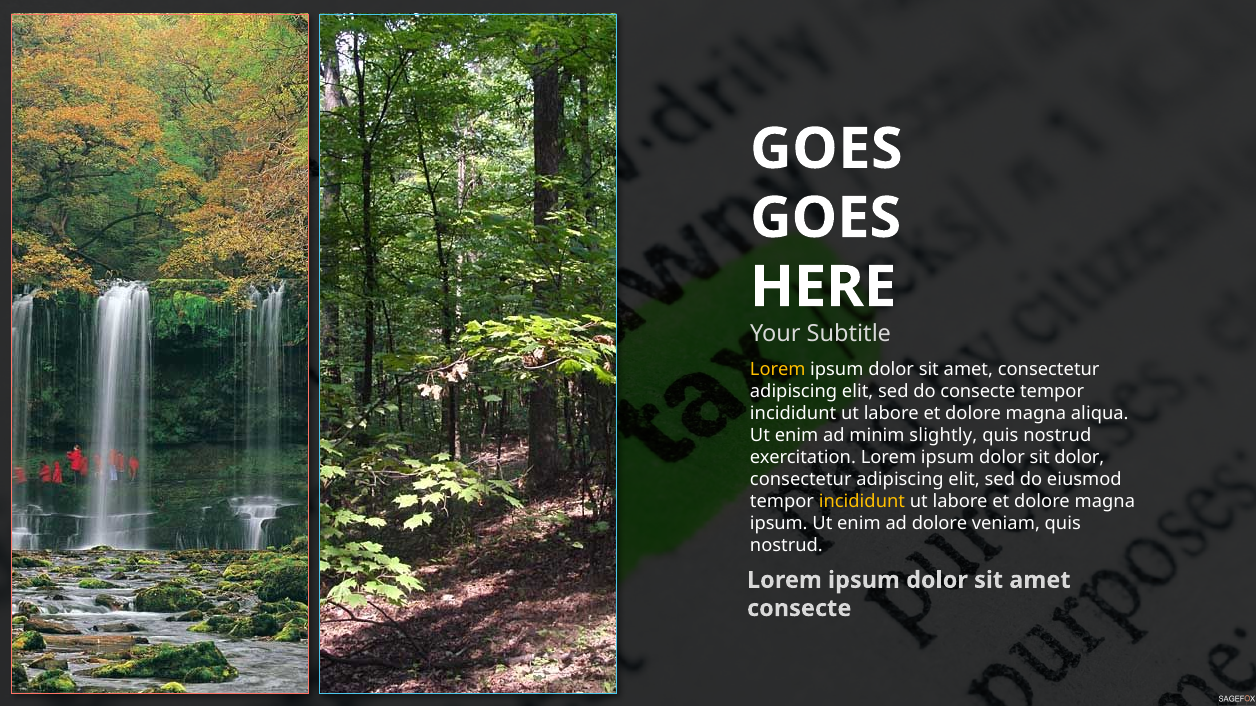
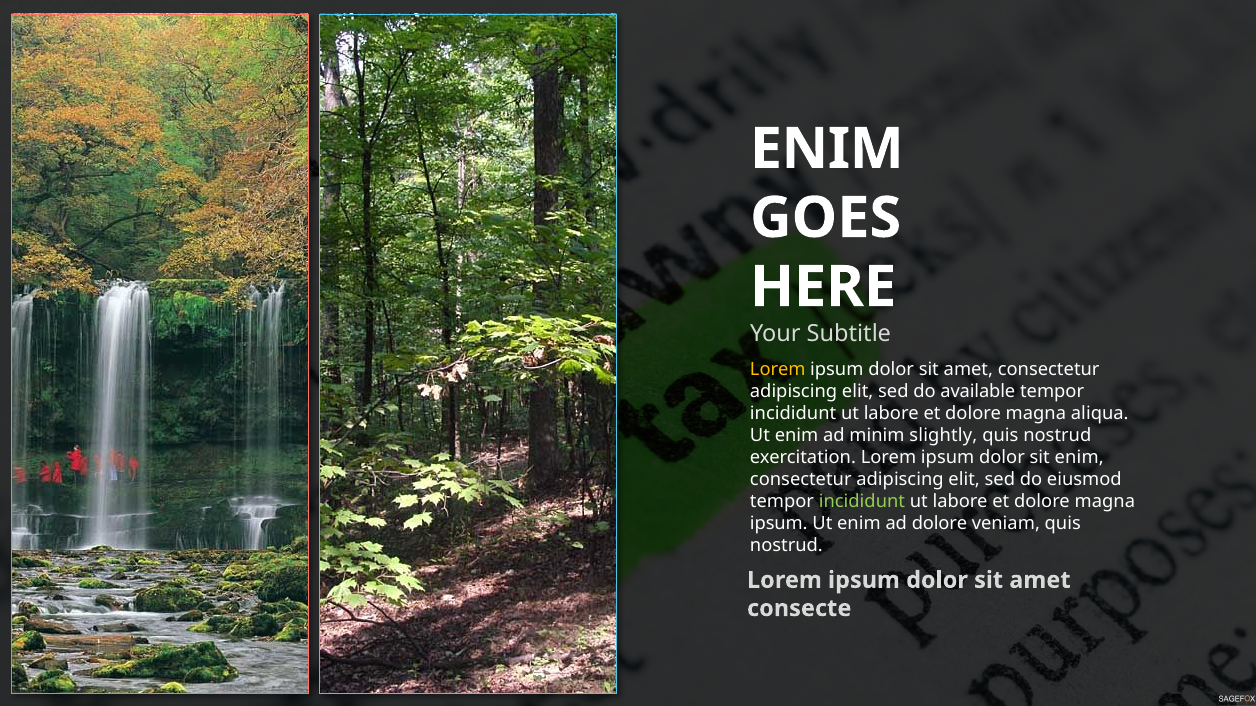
GOES: GOES -> ENIM (827, 149)
do consecte: consecte -> available (978, 392)
sit dolor: dolor -> enim (1079, 458)
incididunt colour: yellow -> light green (862, 502)
